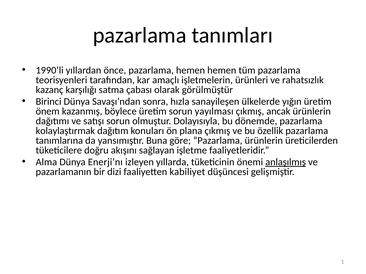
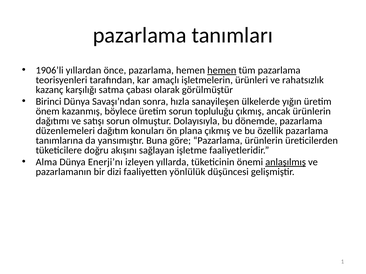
1990’li: 1990’li -> 1906’li (50, 70)
hemen underline: none -> present (222, 70)
yayılması: yayılması -> topluluğu (214, 111)
kolaylaştırmak: kolaylaştırmak -> düzenlemeleri (65, 131)
kabiliyet: kabiliyet -> yönlülük (187, 172)
